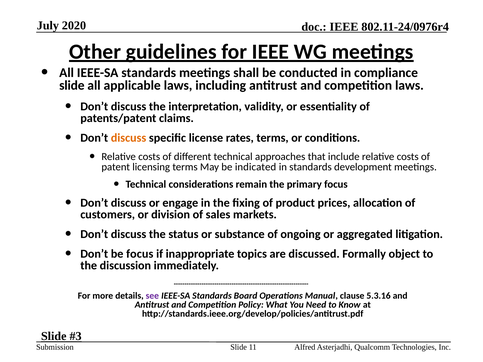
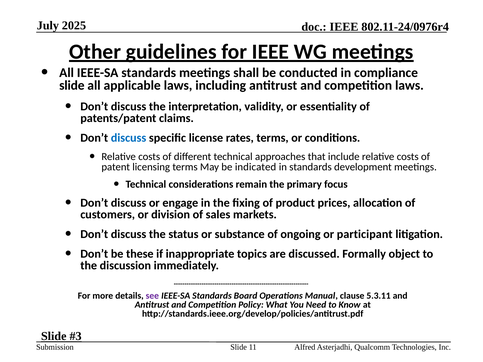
2020: 2020 -> 2025 (74, 26)
discuss colour: orange -> blue (129, 138)
aggregated: aggregated -> participant (365, 234)
be focus: focus -> these (140, 254)
5.3.16: 5.3.16 -> 5.3.11 (379, 296)
